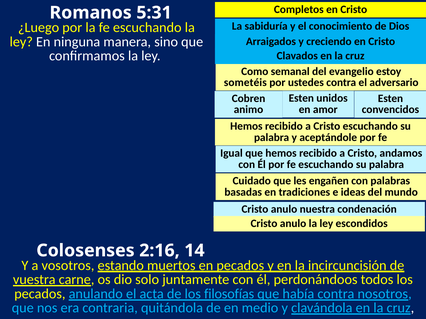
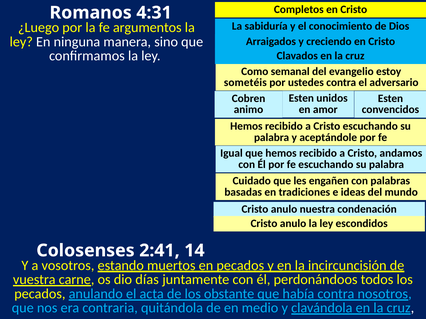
5:31: 5:31 -> 4:31 (154, 13)
escuchando: escuchando -> argumentos (147, 28)
2:16: 2:16 -> 2:41 (159, 251)
solo: solo -> días (147, 280)
filosofías: filosofías -> obstante (229, 294)
